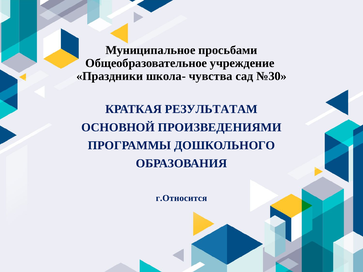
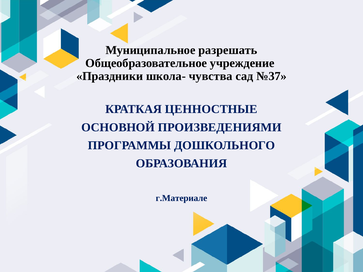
просьбами: просьбами -> разрешать (228, 50)
№30: №30 -> №37 (272, 76)
РЕЗУЛЬТАТАМ: РЕЗУЛЬТАТАМ -> ЦЕННОСТНЫЕ (211, 109)
г.Относится: г.Относится -> г.Материале (182, 198)
